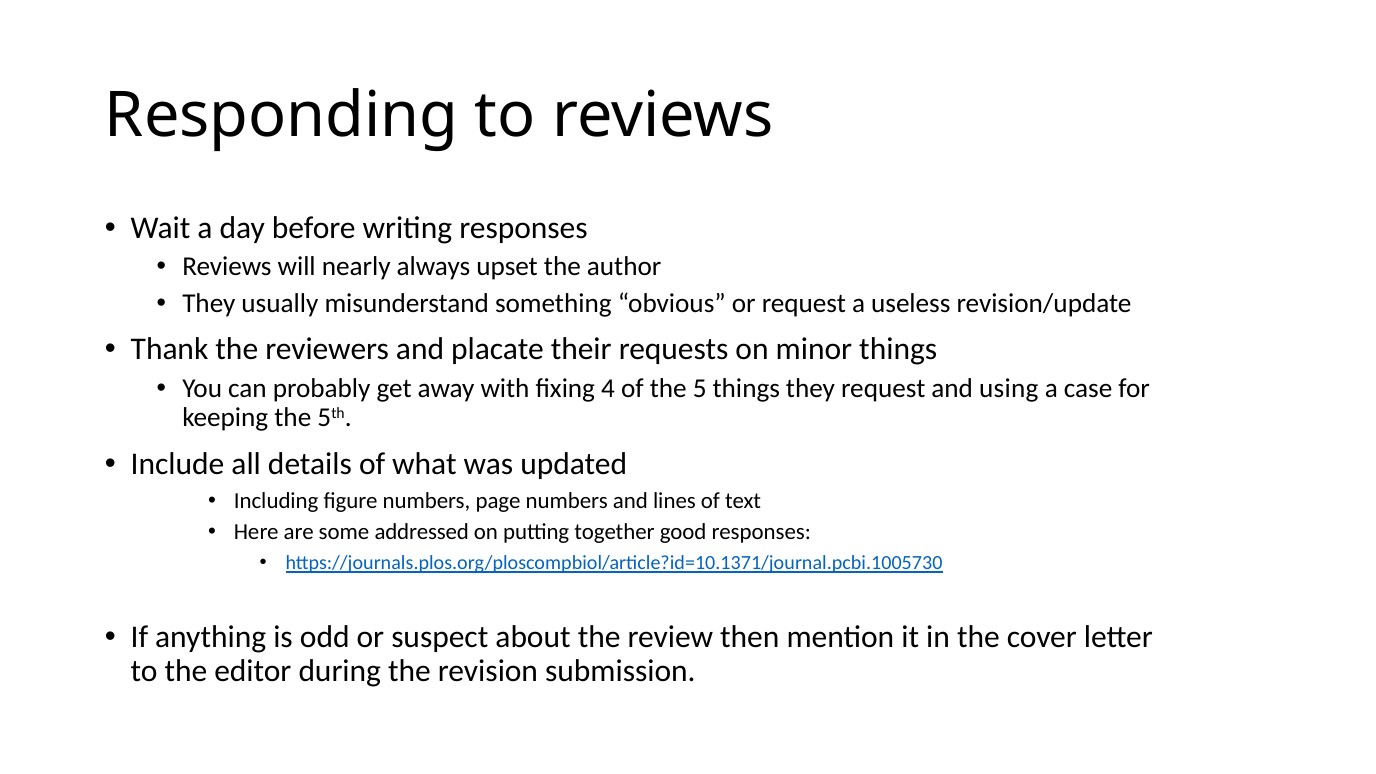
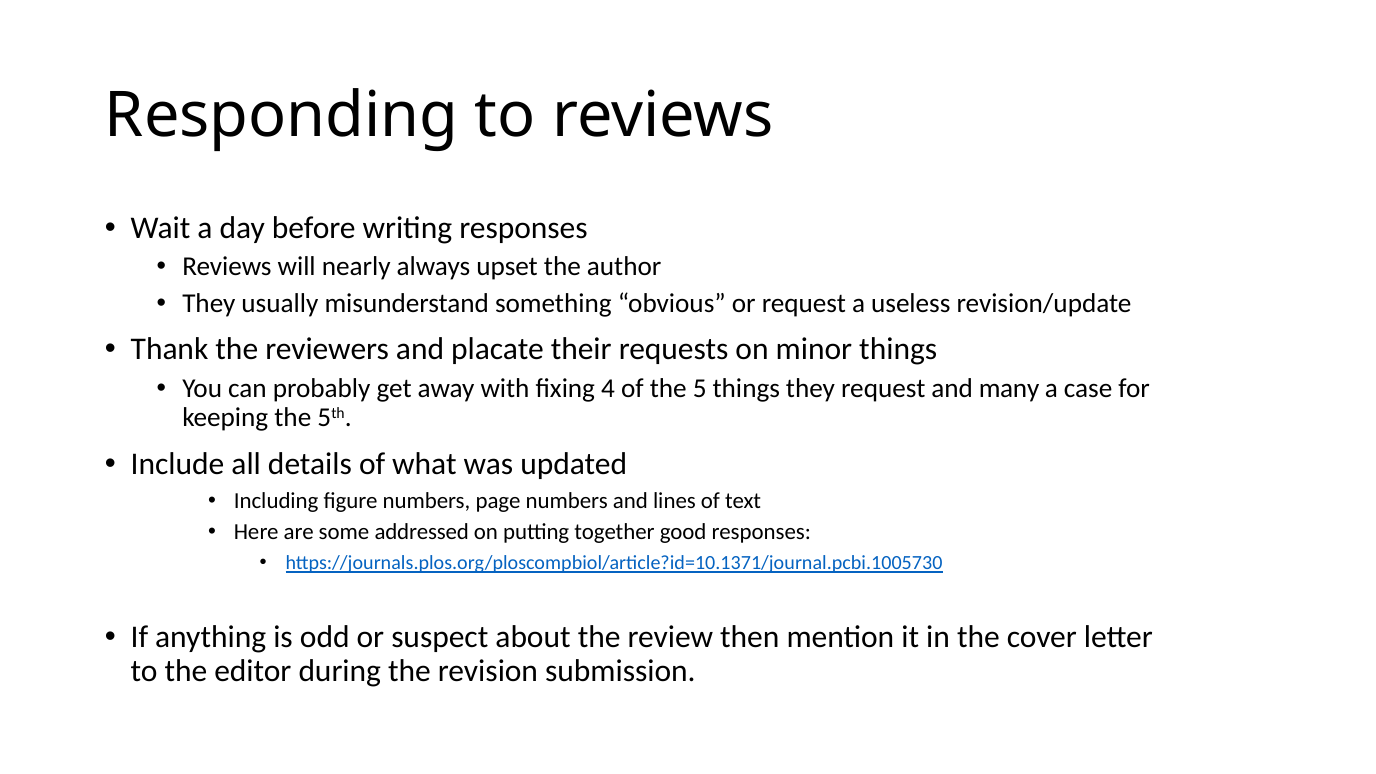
using: using -> many (1009, 388)
